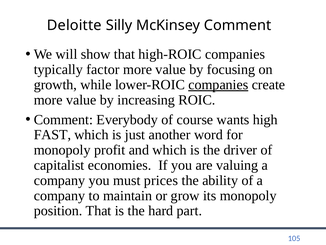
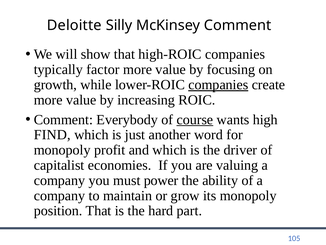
course underline: none -> present (195, 119)
FAST: FAST -> FIND (52, 135)
prices: prices -> power (161, 180)
